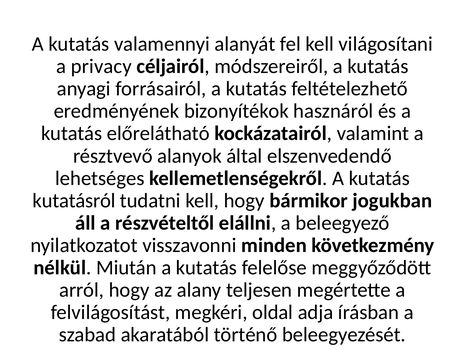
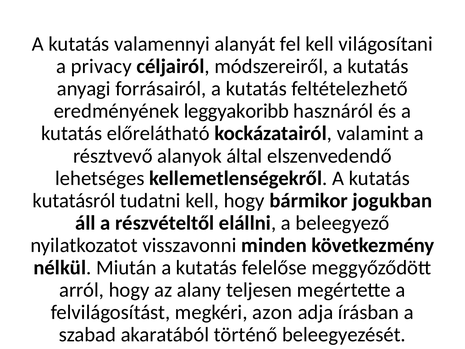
bizonyítékok: bizonyítékok -> leggyakoribb (236, 111)
oldal: oldal -> azon (272, 312)
